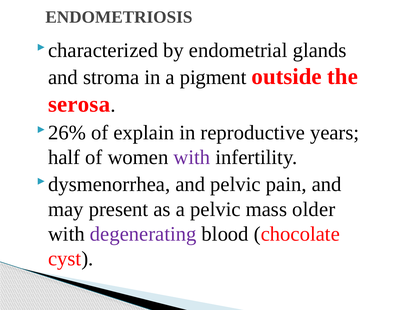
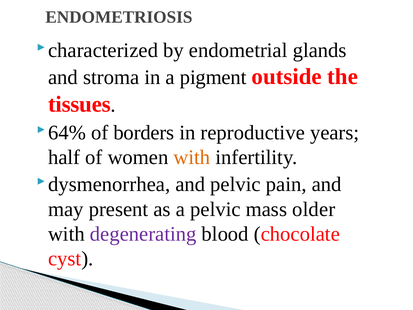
serosa: serosa -> tissues (79, 104)
26%: 26% -> 64% (67, 132)
explain: explain -> borders (144, 132)
with colour: purple -> orange (192, 157)
